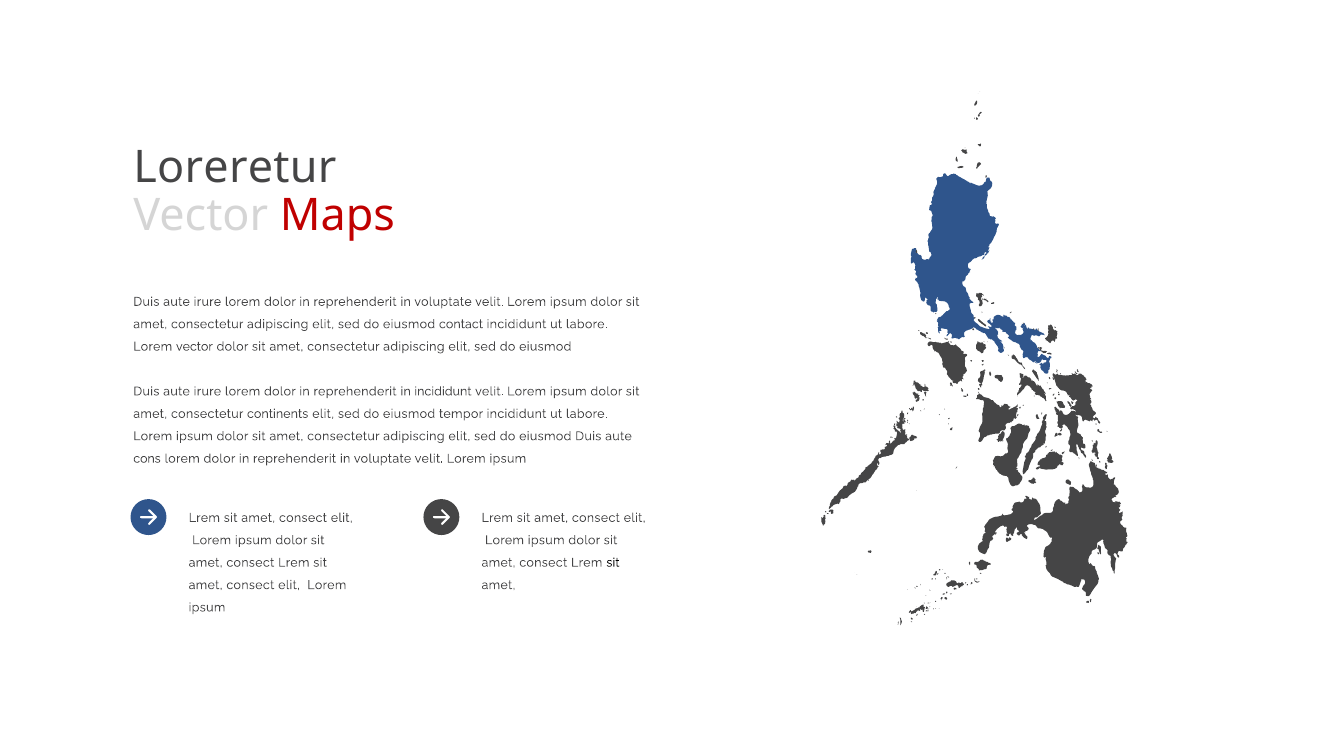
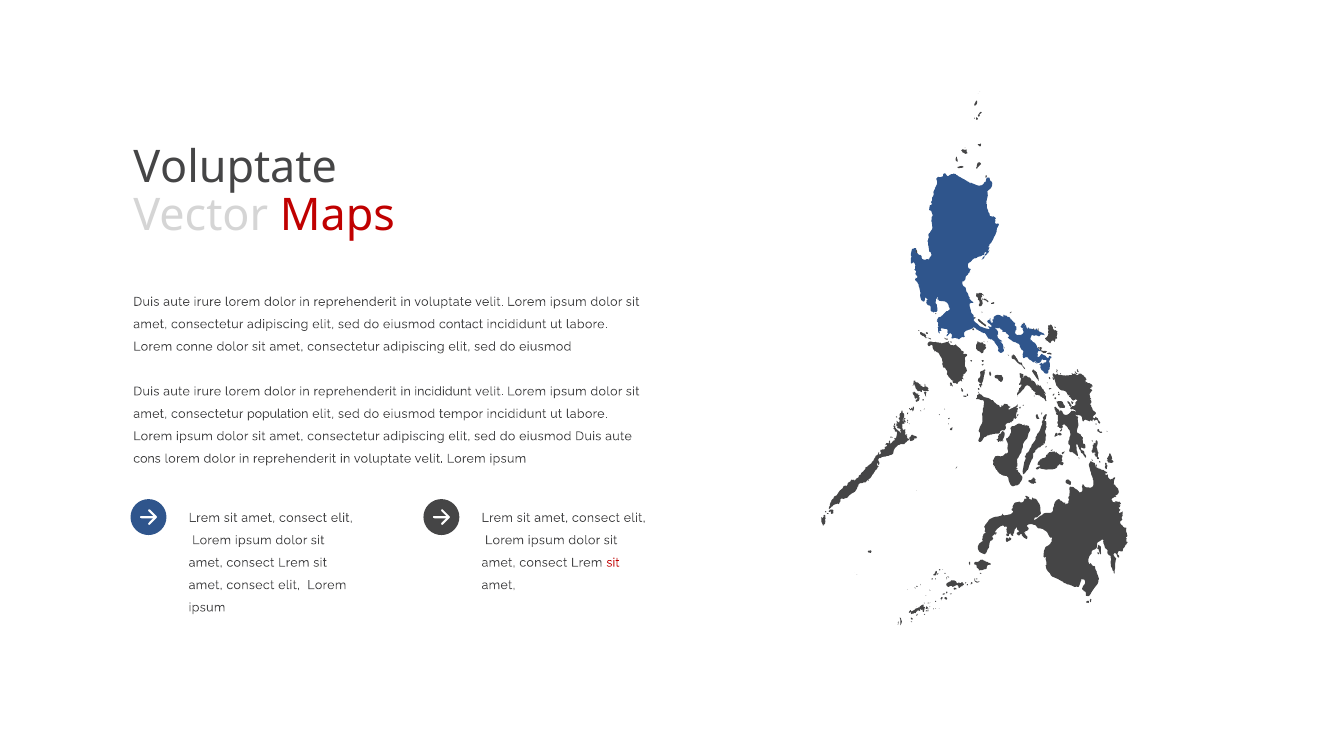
Loreretur: Loreretur -> Voluptate (235, 167)
Lorem vector: vector -> conne (194, 346)
continents: continents -> population (278, 413)
sit colour: black -> red (613, 562)
